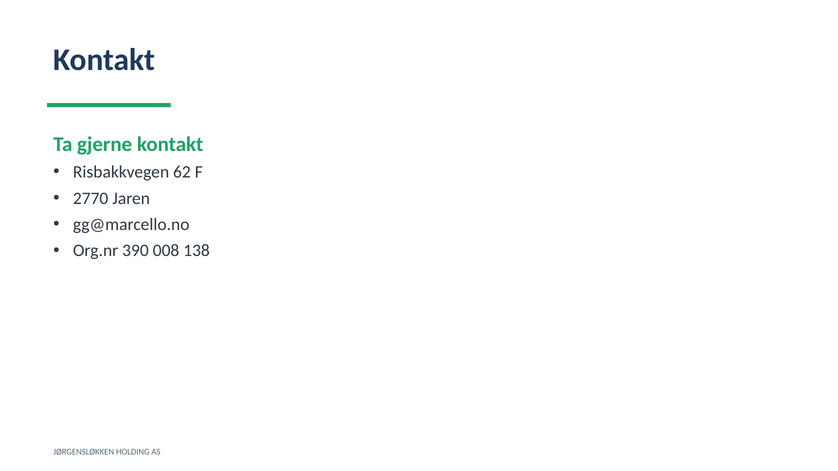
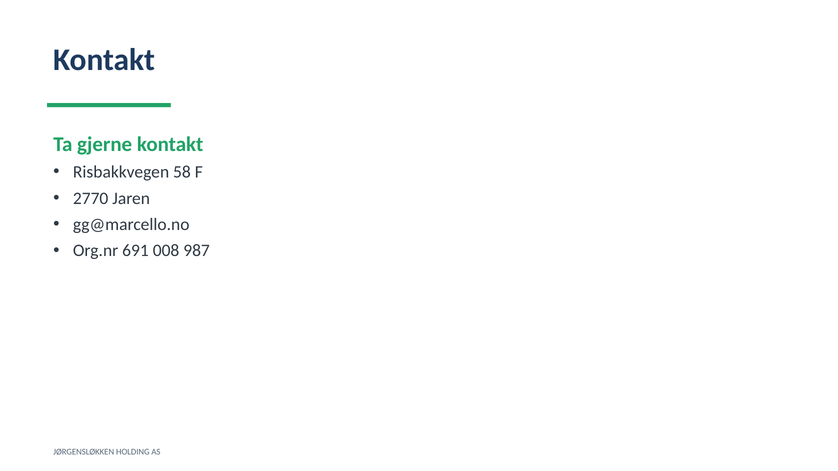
62: 62 -> 58 (182, 172)
390: 390 -> 691 (135, 251)
138: 138 -> 987 (197, 251)
